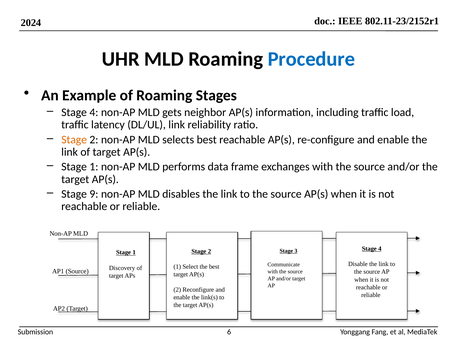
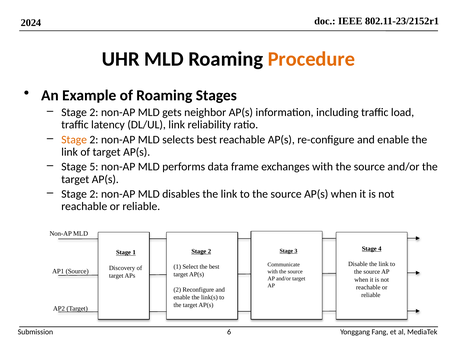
Procedure colour: blue -> orange (311, 59)
4: 4 -> 2 (94, 112)
1: 1 -> 5 (94, 167)
9: 9 -> 2 (94, 194)
